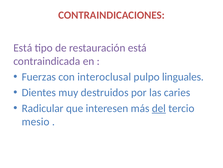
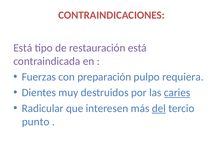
interoclusal: interoclusal -> preparación (104, 77)
linguales: linguales -> requiera (183, 77)
caries underline: none -> present (177, 92)
mesio: mesio -> punto (36, 121)
